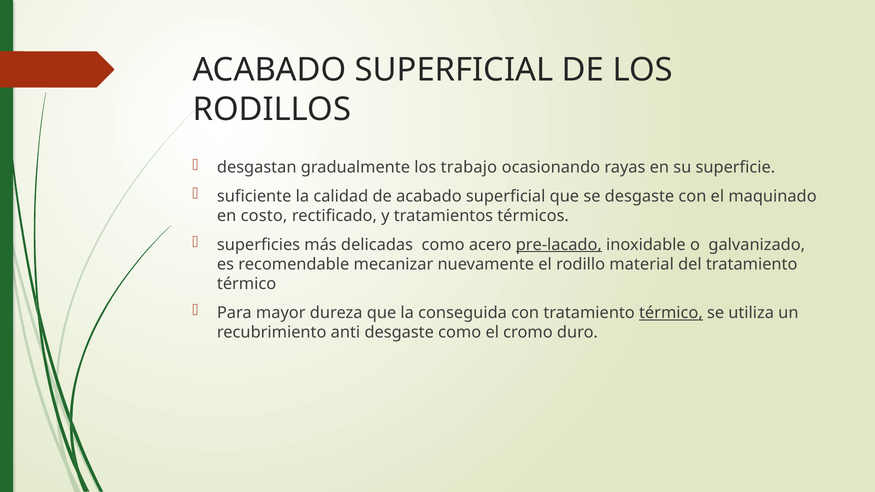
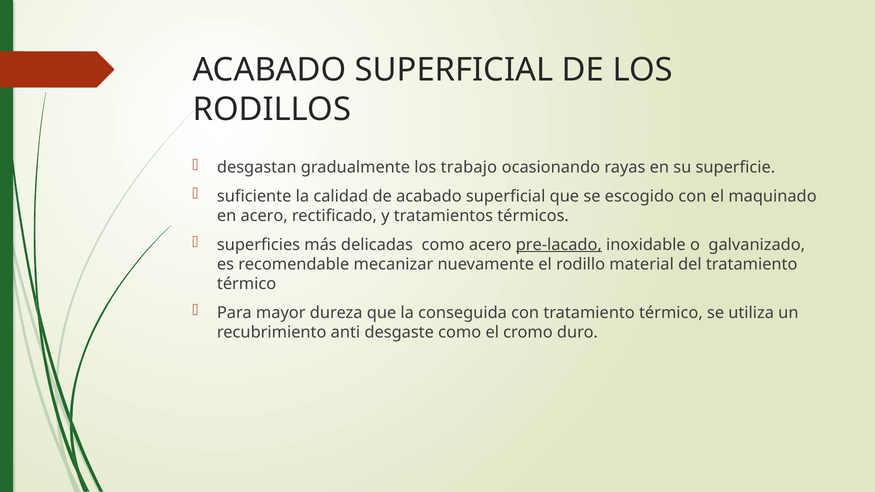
se desgaste: desgaste -> escogido (639, 196)
en costo: costo -> acero (264, 216)
térmico underline: present -> none (671, 313)
